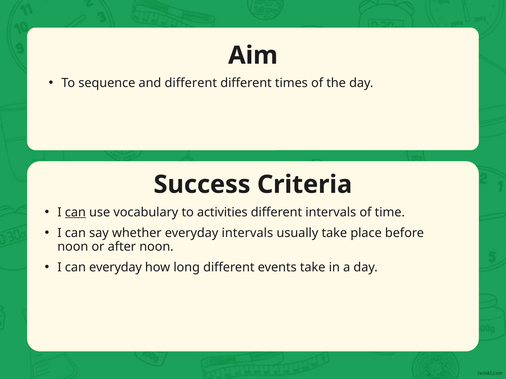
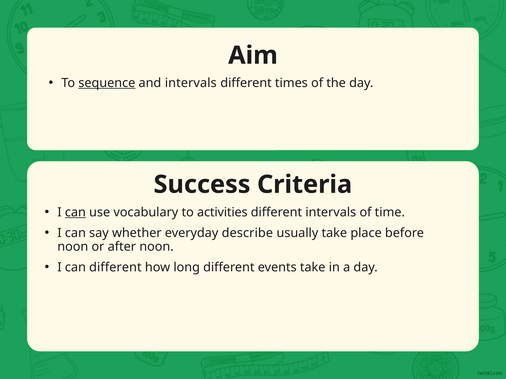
sequence underline: none -> present (107, 83)
and different: different -> intervals (191, 83)
everyday intervals: intervals -> describe (247, 233)
can everyday: everyday -> different (115, 268)
